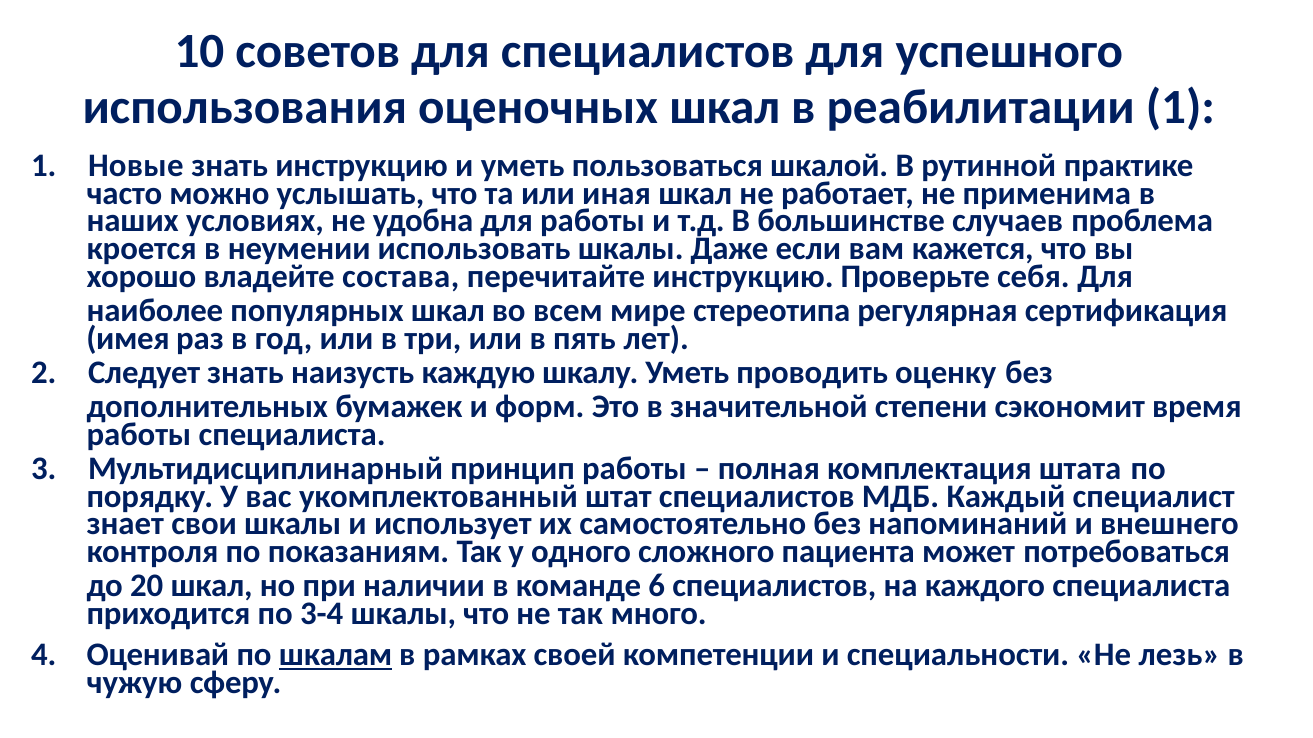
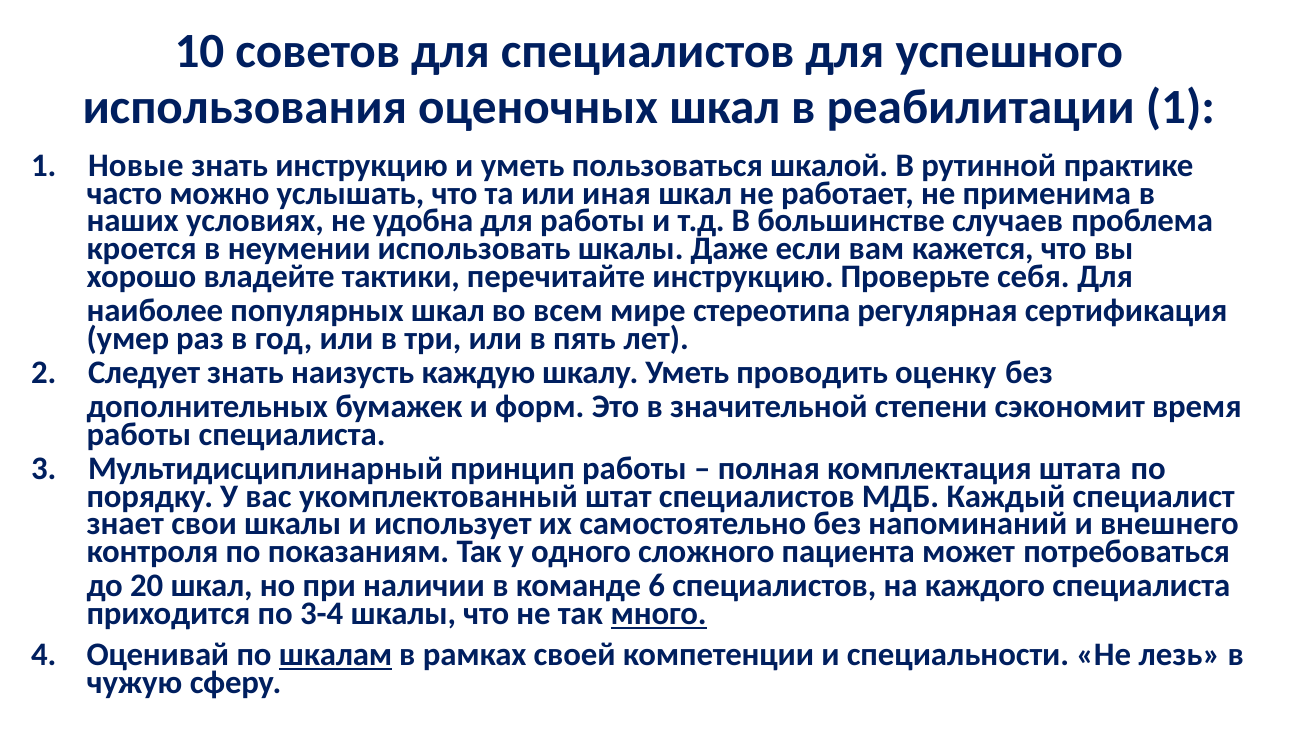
состава: состава -> тактики (401, 276)
имея: имея -> умер (128, 339)
много underline: none -> present (659, 614)
